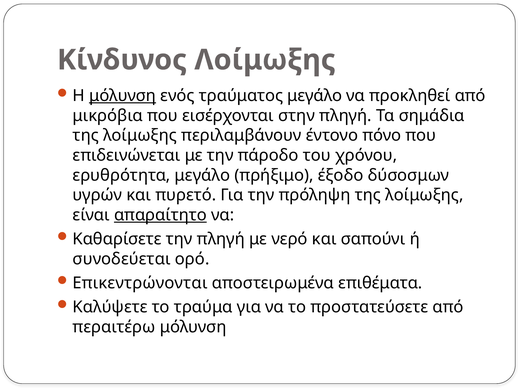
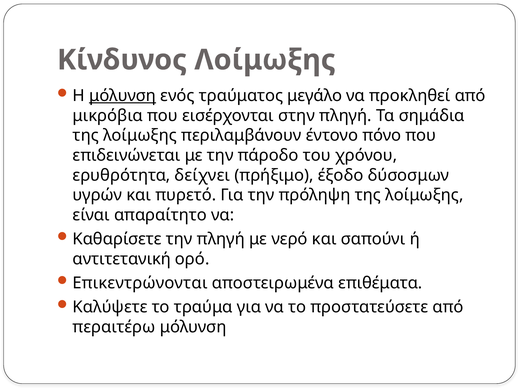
ερυθρότητα μεγάλο: μεγάλο -> δείχνει (202, 175)
απαραίτητο underline: present -> none (160, 215)
συνοδεύεται: συνοδεύεται -> αντιτετανική (122, 259)
